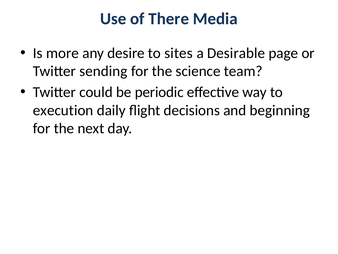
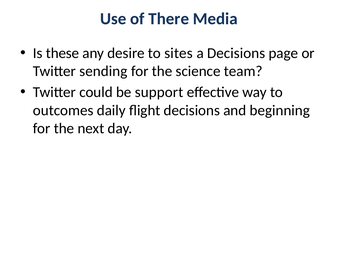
more: more -> these (63, 53)
a Desirable: Desirable -> Decisions (236, 53)
periodic: periodic -> support (159, 92)
execution: execution -> outcomes (63, 110)
